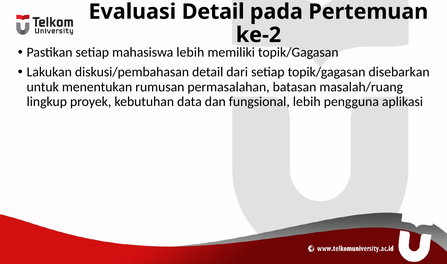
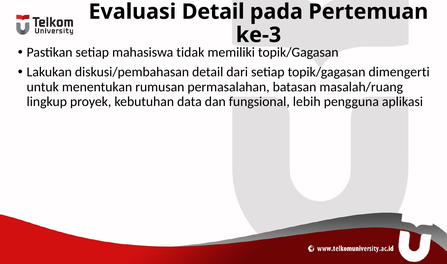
ke-2: ke-2 -> ke-3 (258, 35)
mahasiswa lebih: lebih -> tidak (190, 52)
disebarkan: disebarkan -> dimengerti (399, 72)
